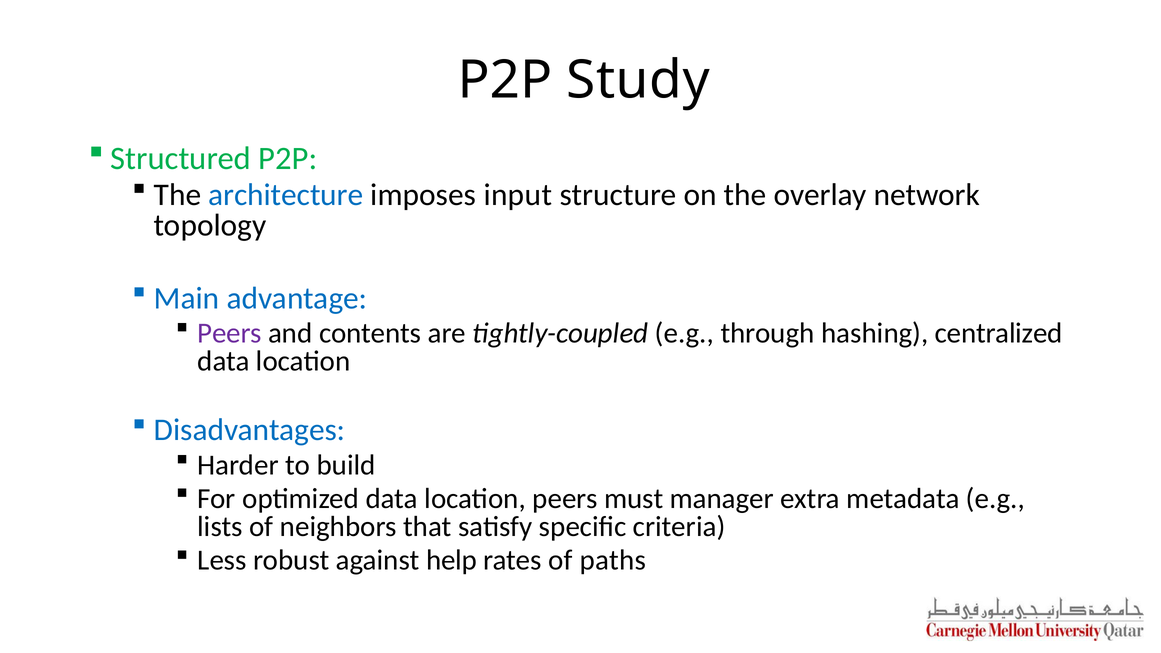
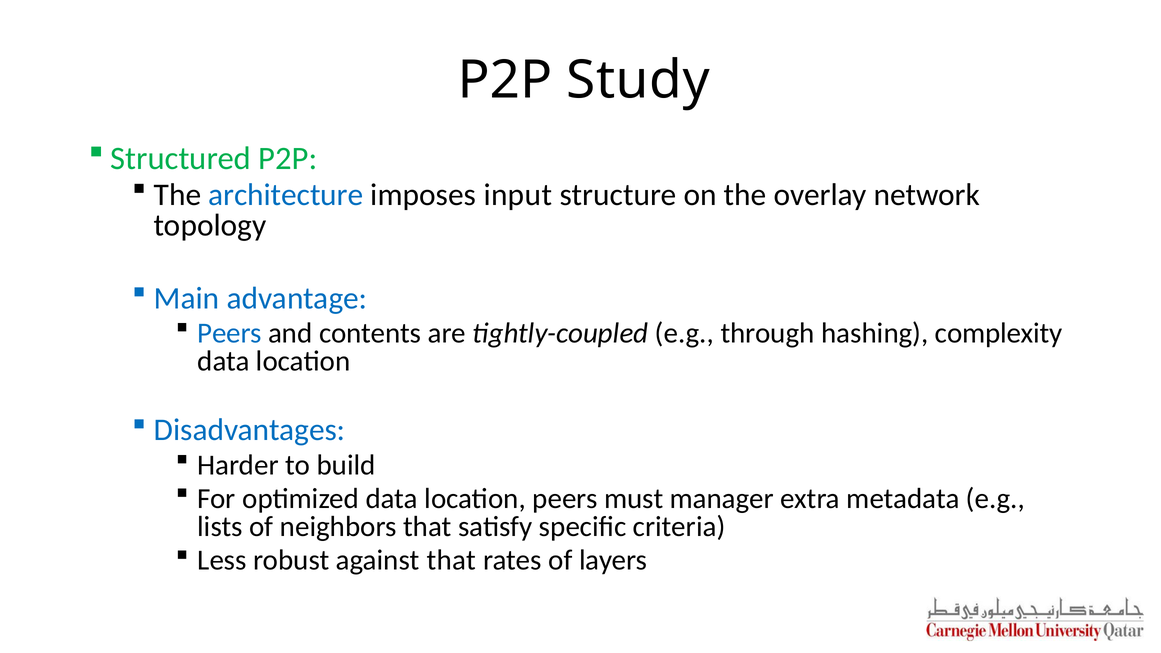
Peers colour: purple -> blue (230, 333)
centralized: centralized -> complexity (999, 333)
against help: help -> that (451, 560)
paths: paths -> layers (613, 560)
